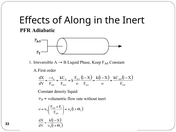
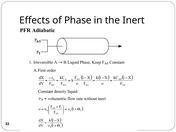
Along: Along -> Phase (78, 20)
